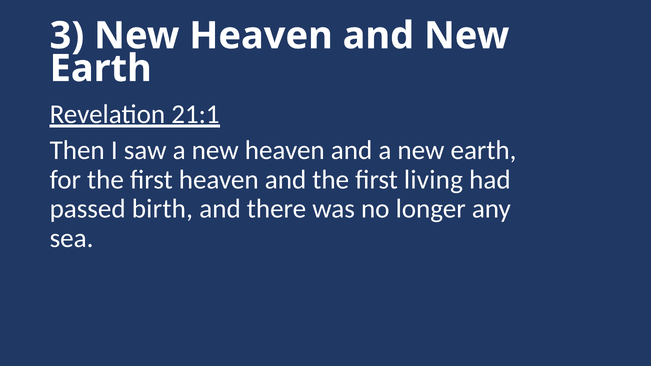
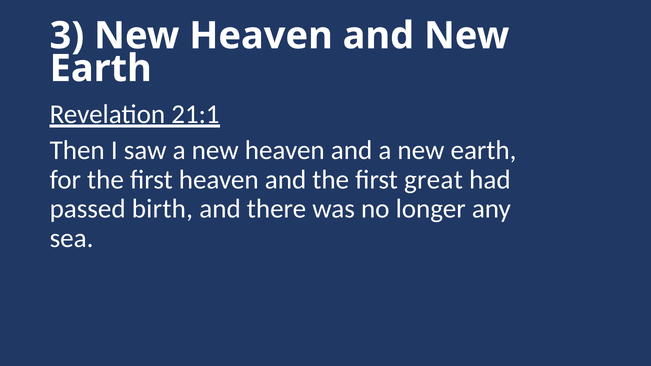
living: living -> great (433, 180)
